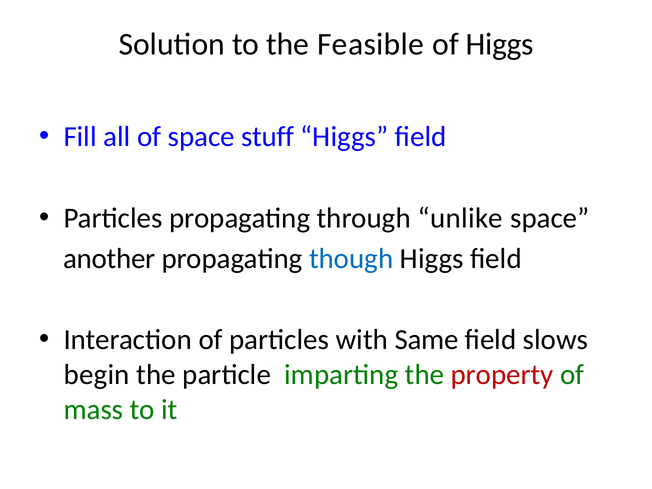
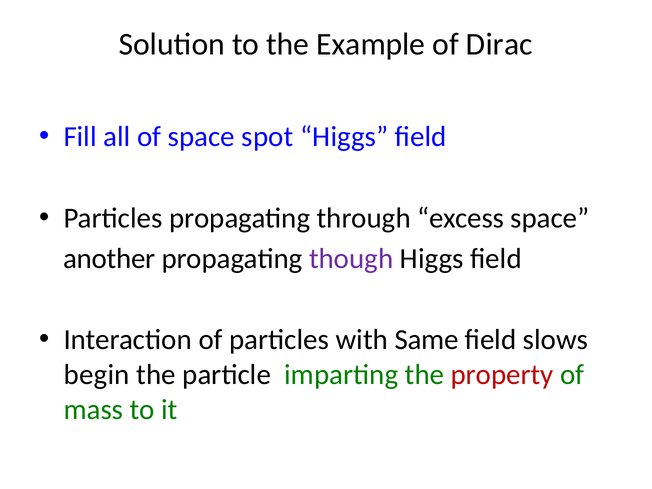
Feasible: Feasible -> Example (371, 44)
of Higgs: Higgs -> Dirac (499, 44)
stuff: stuff -> spot (268, 137)
unlike: unlike -> excess (461, 218)
though colour: blue -> purple (351, 259)
